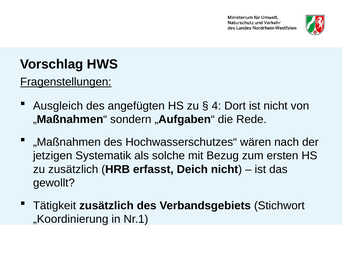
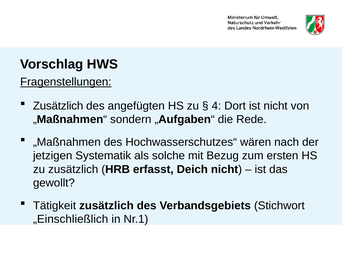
Ausgleich: Ausgleich -> Zusätzlich (58, 106)
„Koordinierung: „Koordinierung -> „Einschließlich (71, 220)
